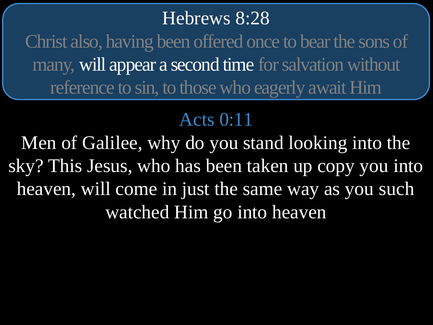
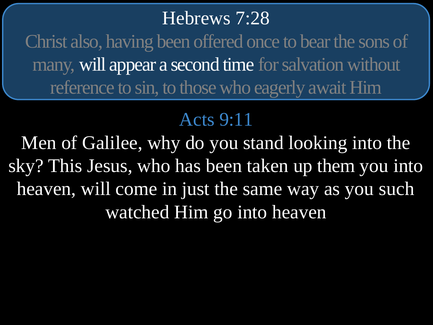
8:28: 8:28 -> 7:28 (253, 18)
0:11: 0:11 -> 9:11 (236, 119)
copy: copy -> them (336, 166)
